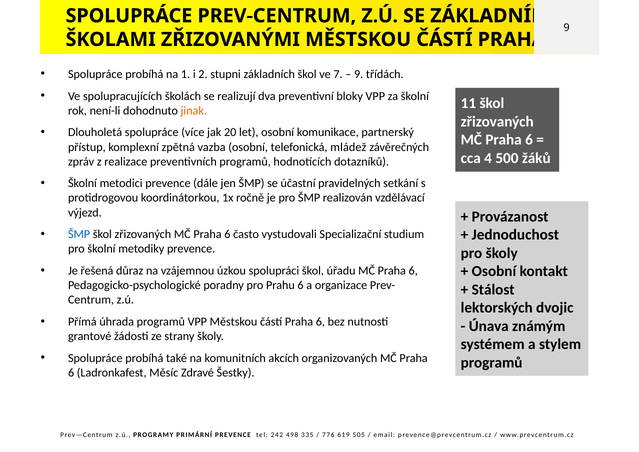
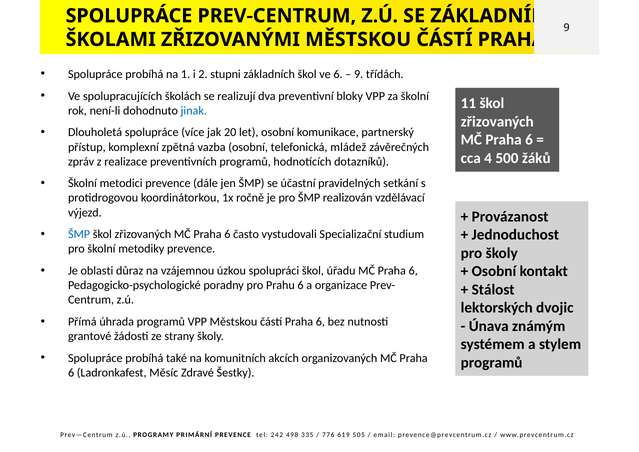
ve 7: 7 -> 6 (338, 74)
jinak colour: orange -> blue (194, 111)
řešená: řešená -> oblasti (97, 271)
